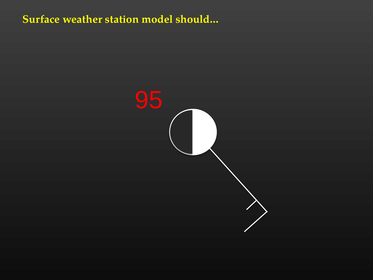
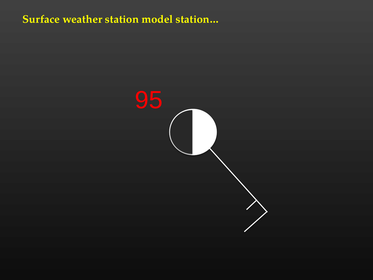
should…: should… -> station… (197, 19)
